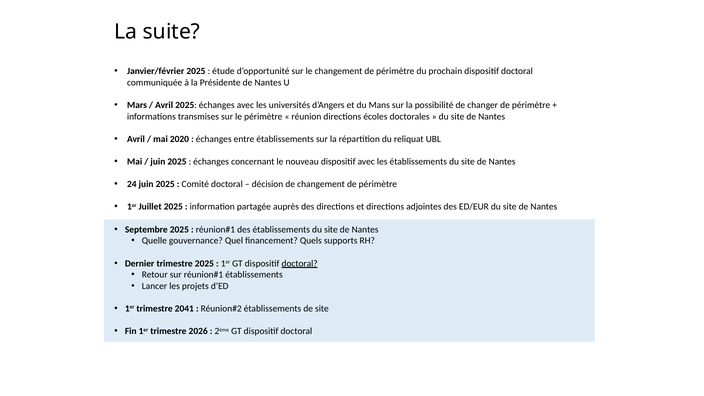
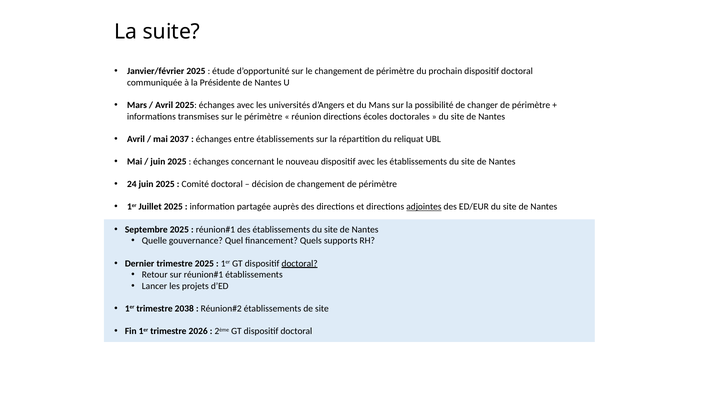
2020: 2020 -> 2037 (179, 139)
adjointes underline: none -> present (424, 207)
2041: 2041 -> 2038 (184, 309)
